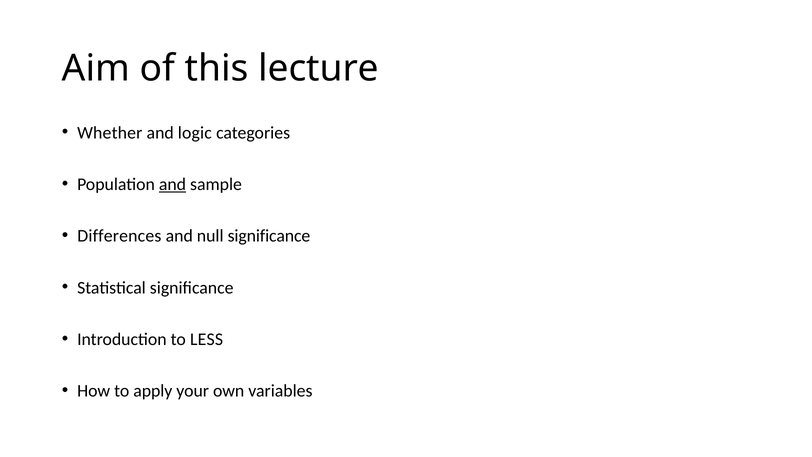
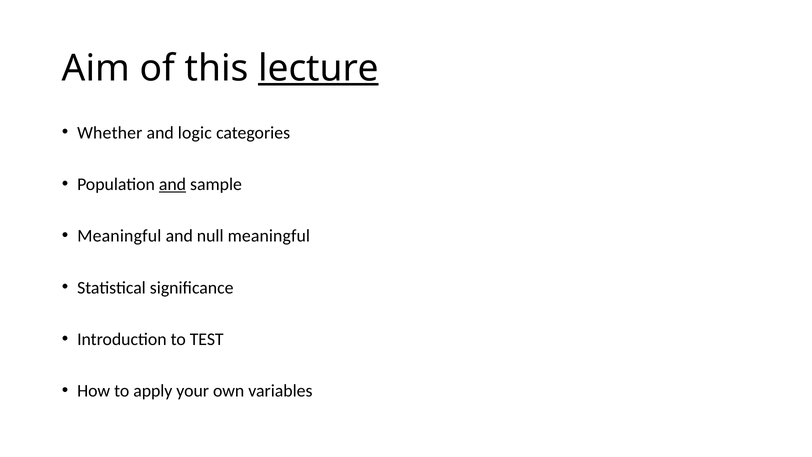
lecture underline: none -> present (318, 68)
Differences: Differences -> Meaningful (119, 236)
null significance: significance -> meaningful (269, 236)
LESS: LESS -> TEST (207, 339)
